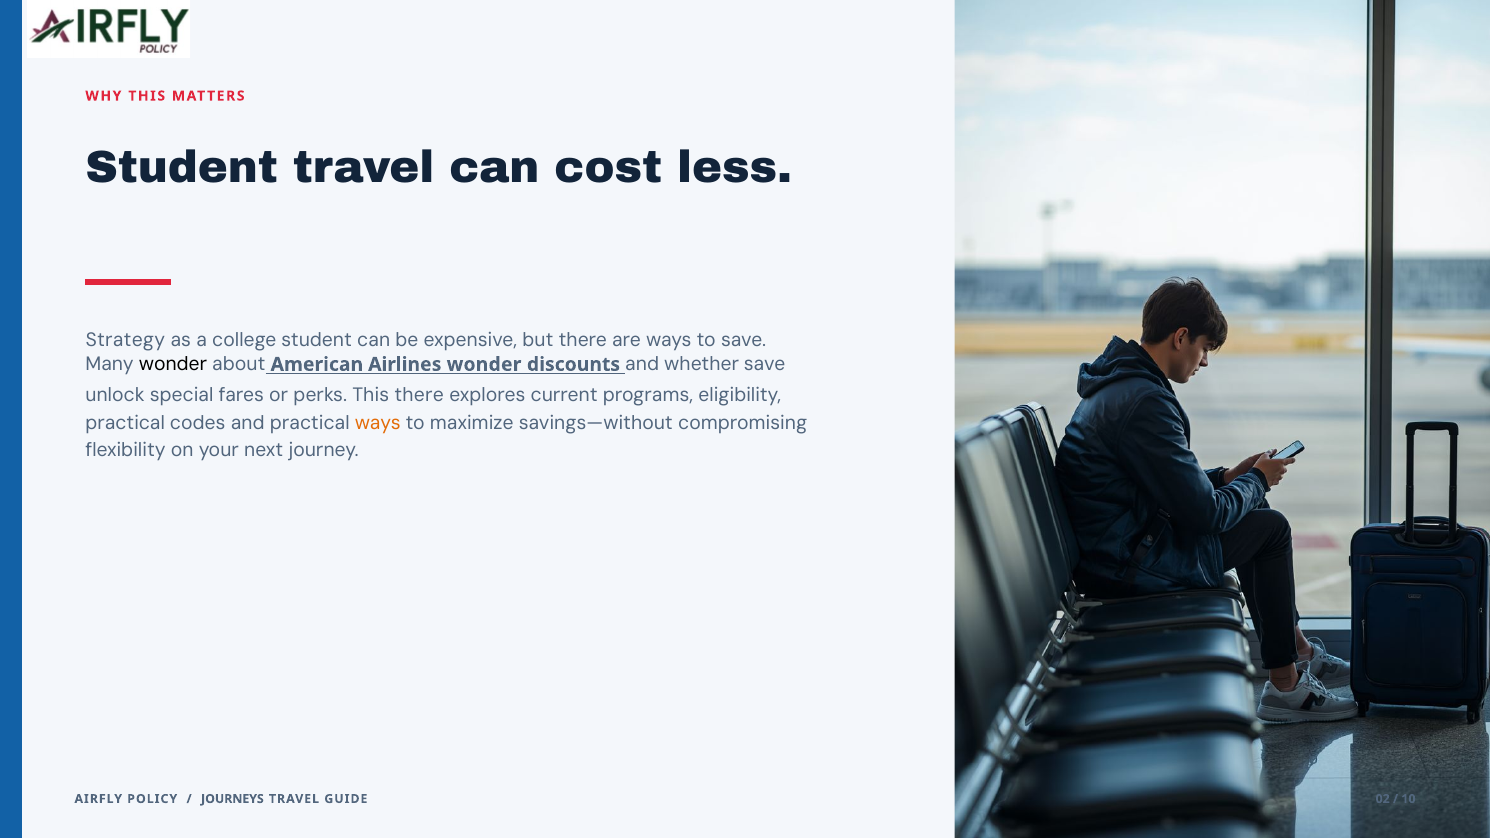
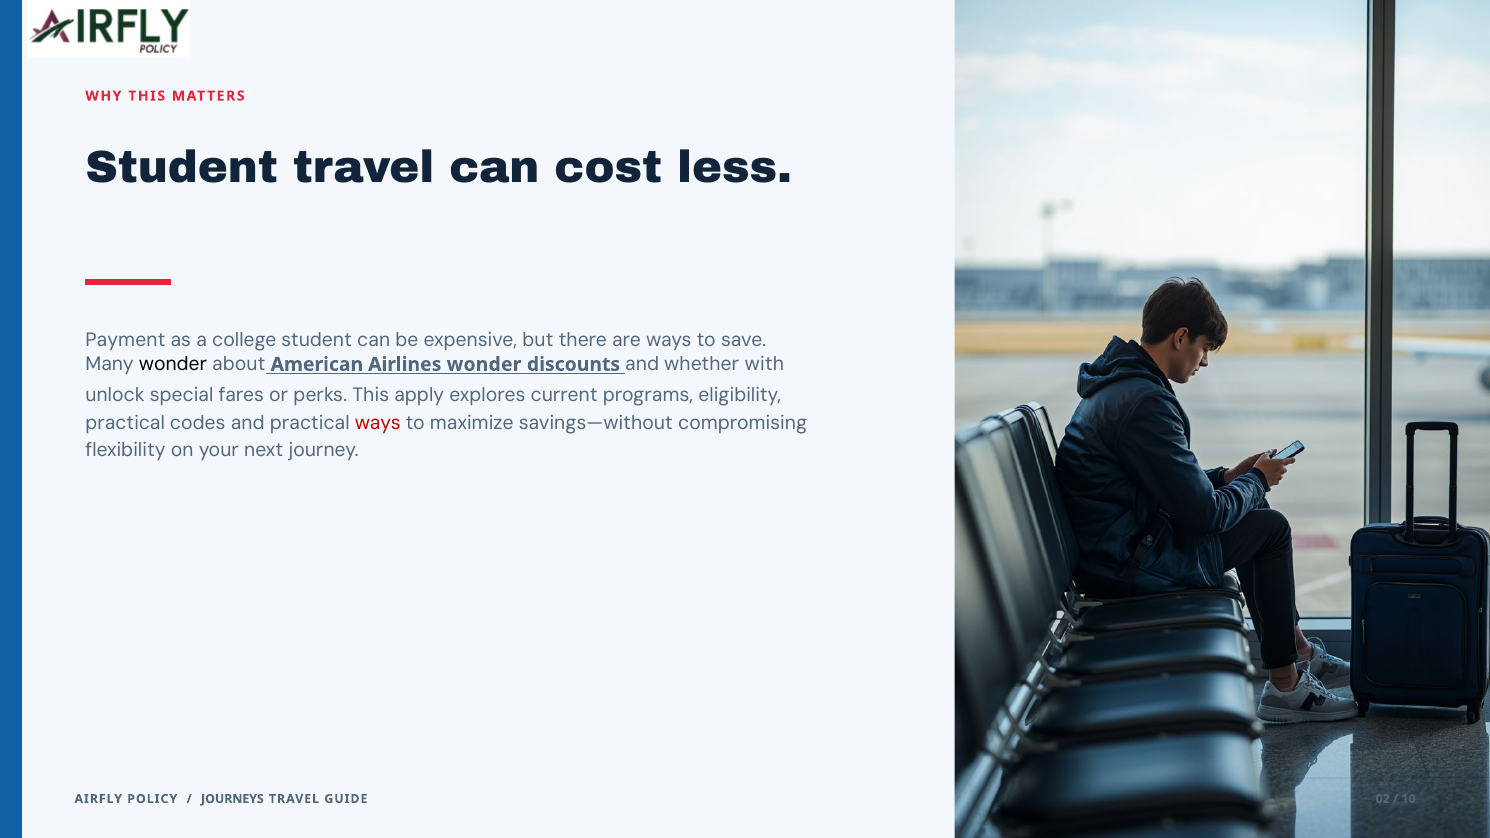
Strategy: Strategy -> Payment (125, 340)
whether save: save -> with (764, 364)
This there: there -> apply (419, 395)
ways colour: orange -> red (378, 423)
